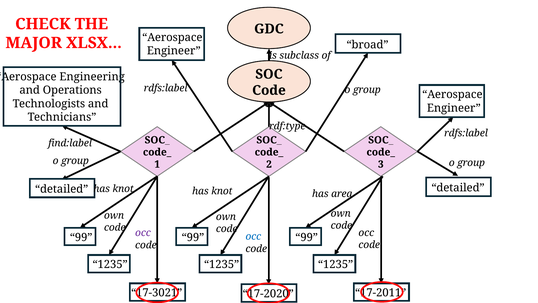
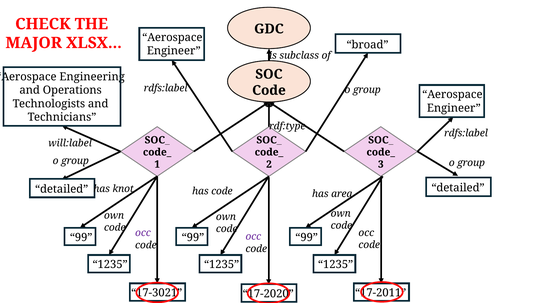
find:label: find:label -> will:label (70, 143)
knot: knot -> code (222, 191)
occ colour: blue -> purple (253, 236)
